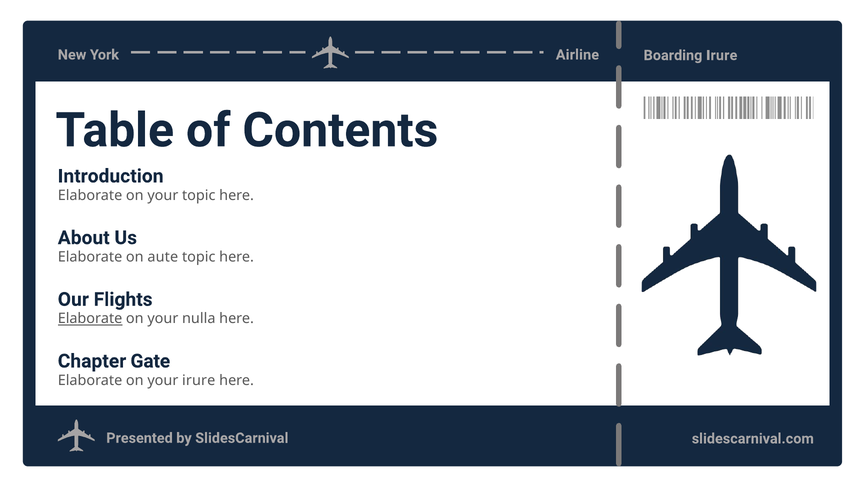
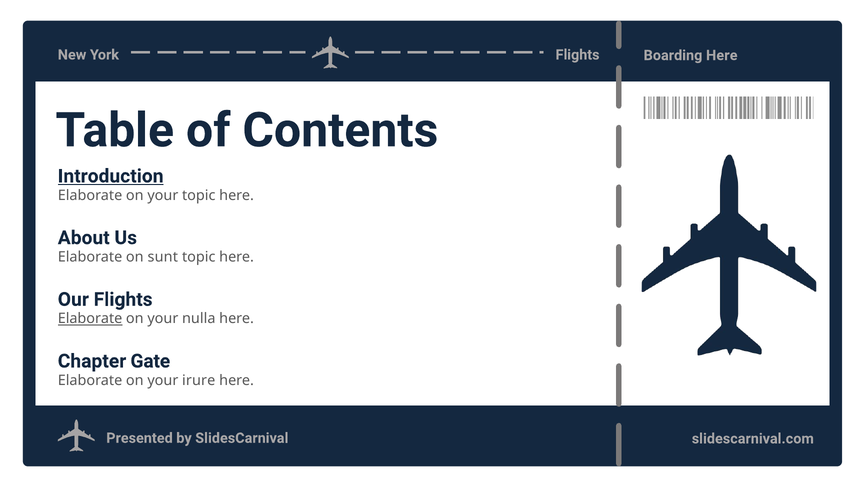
York Airline: Airline -> Flights (578, 55)
Boarding Irure: Irure -> Here (722, 55)
Introduction underline: none -> present (111, 176)
aute: aute -> sunt (163, 257)
